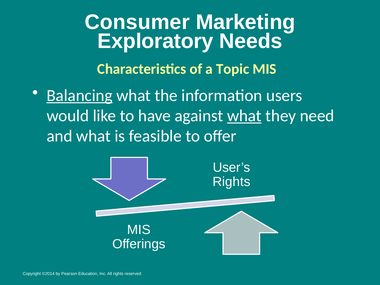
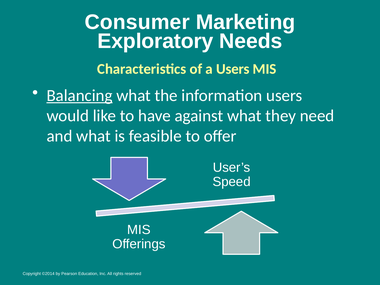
a Topic: Topic -> Users (233, 69)
what underline: present -> none (244, 116)
Rights: Rights -> Speed (232, 182)
